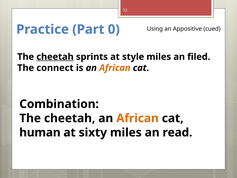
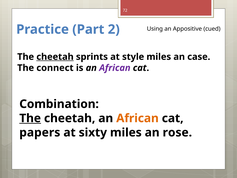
0: 0 -> 2 (114, 29)
filed: filed -> case (199, 57)
African colour: orange -> purple (115, 68)
The underline: none -> present (30, 118)
human: human -> papers (40, 132)
read: read -> rose (177, 132)
